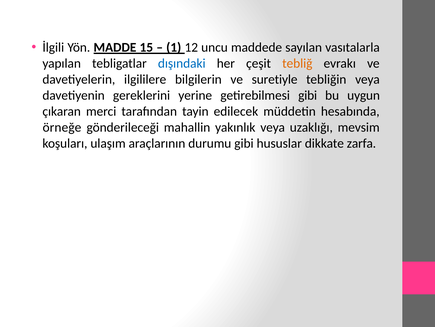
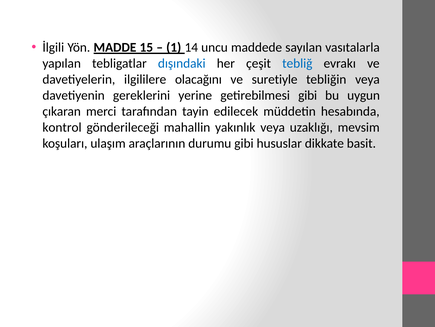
12: 12 -> 14 (191, 47)
tebliğ colour: orange -> blue (297, 63)
bilgilerin: bilgilerin -> olacağını (198, 79)
örneğe: örneğe -> kontrol (62, 127)
zarfa: zarfa -> basit (361, 143)
